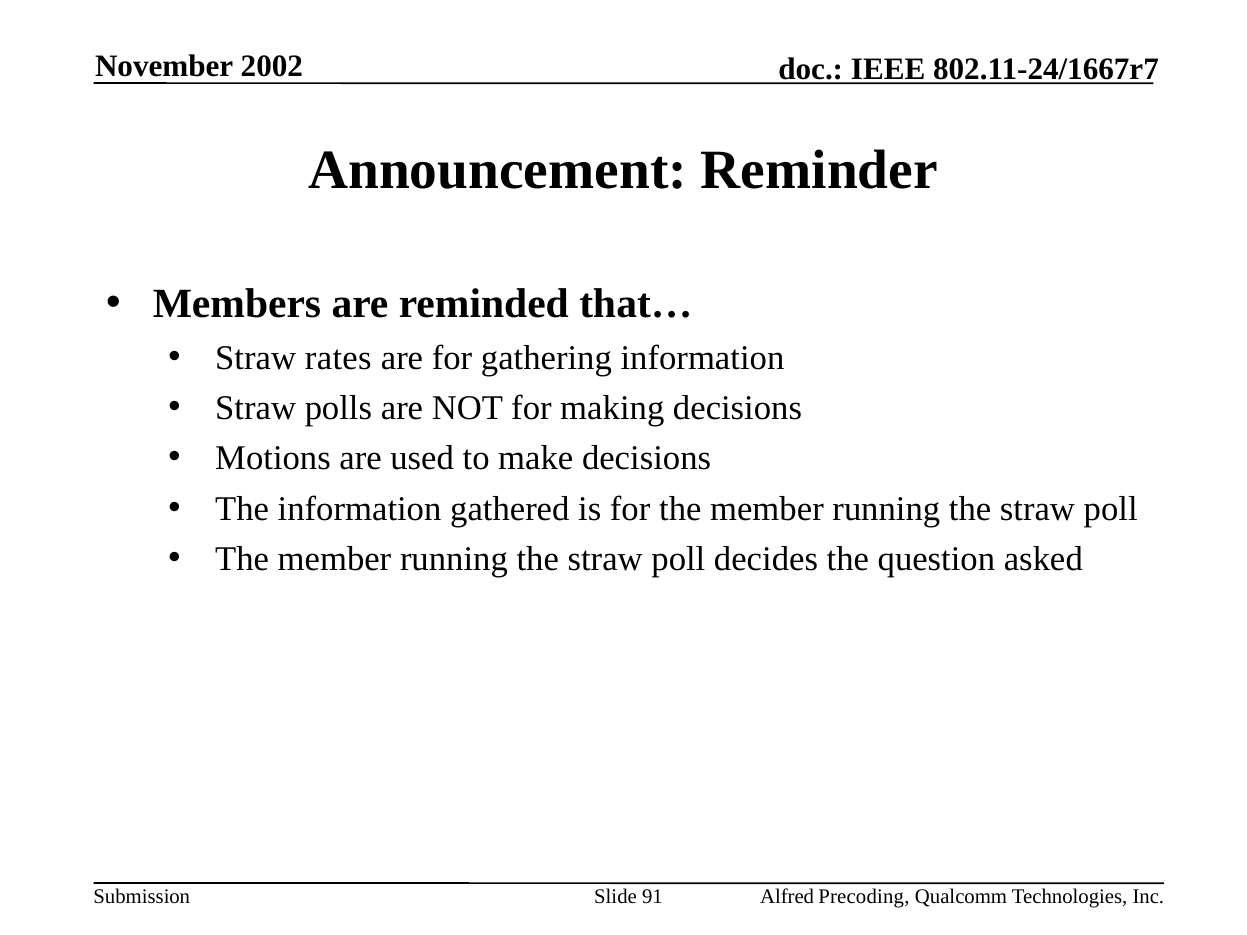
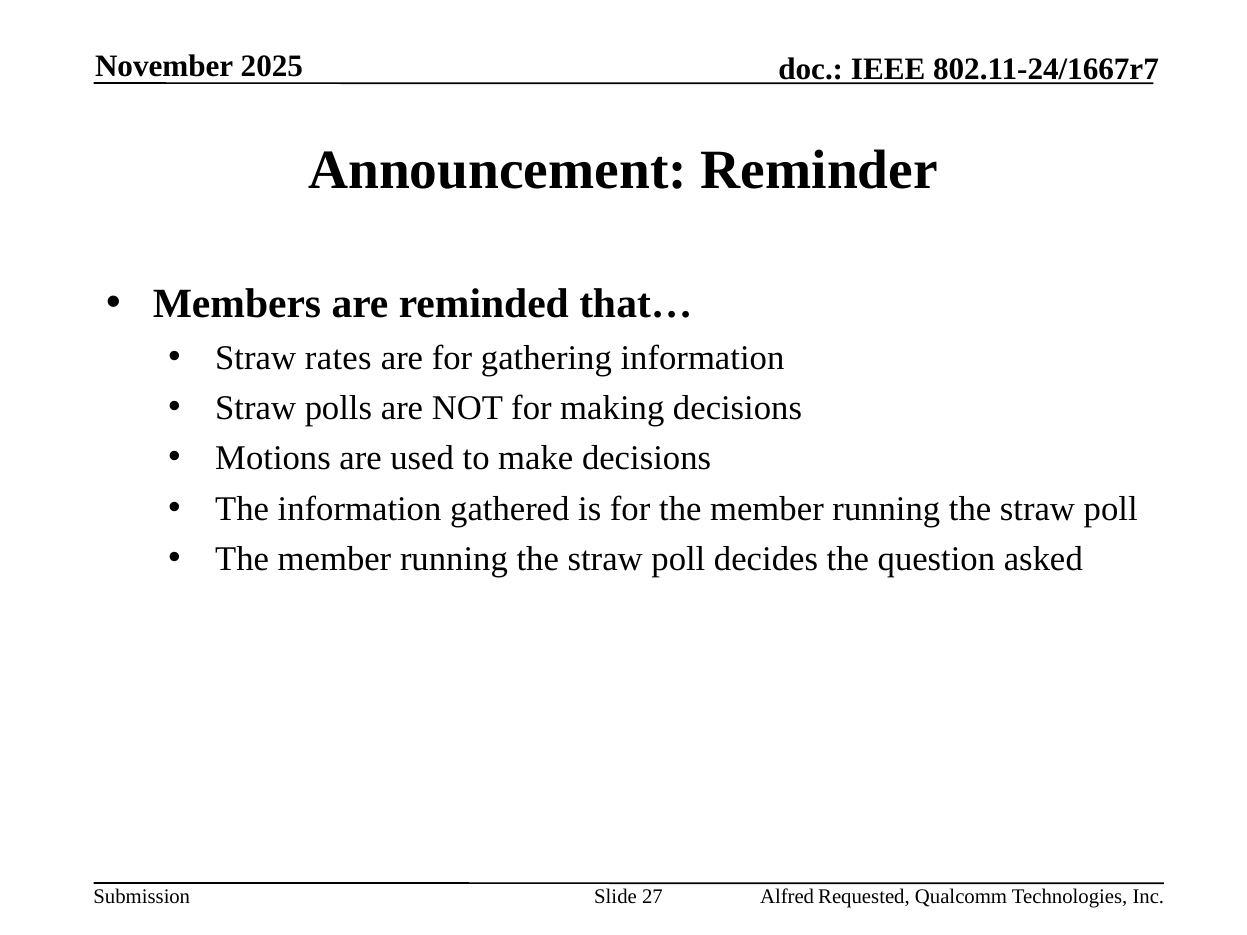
2002: 2002 -> 2025 (272, 66)
91: 91 -> 27 (652, 897)
Precoding: Precoding -> Requested (864, 897)
